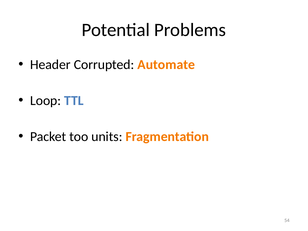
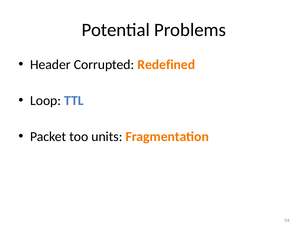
Automate: Automate -> Redefined (166, 65)
